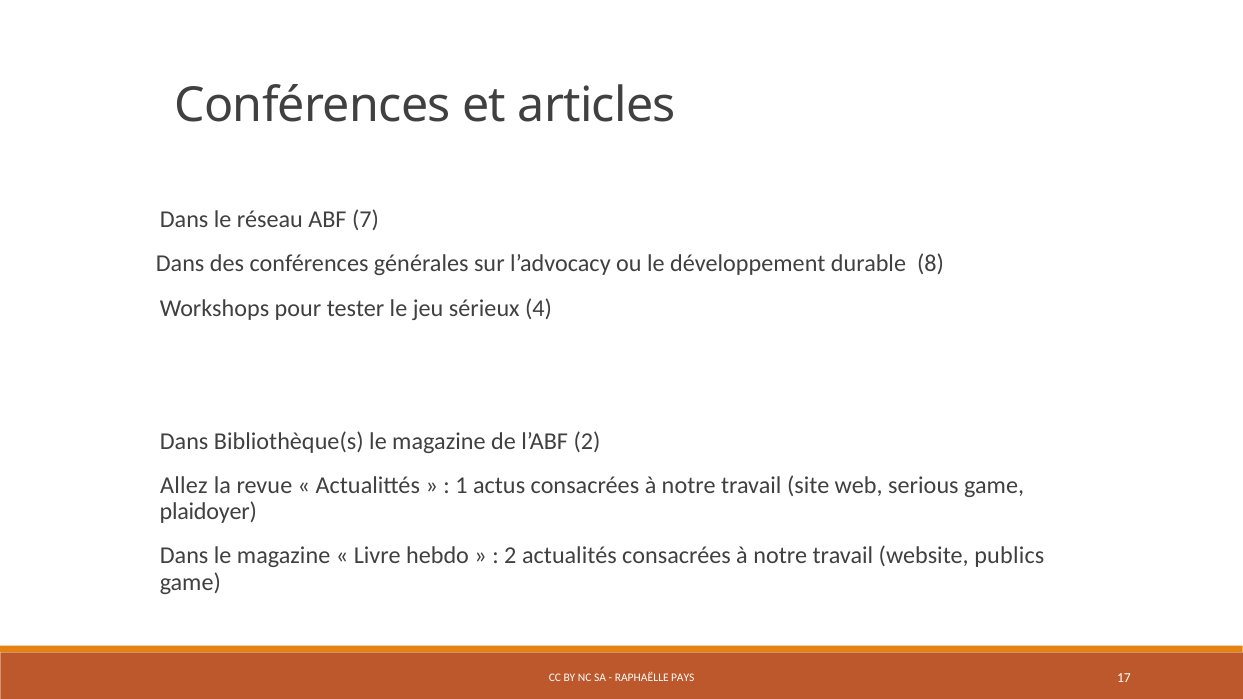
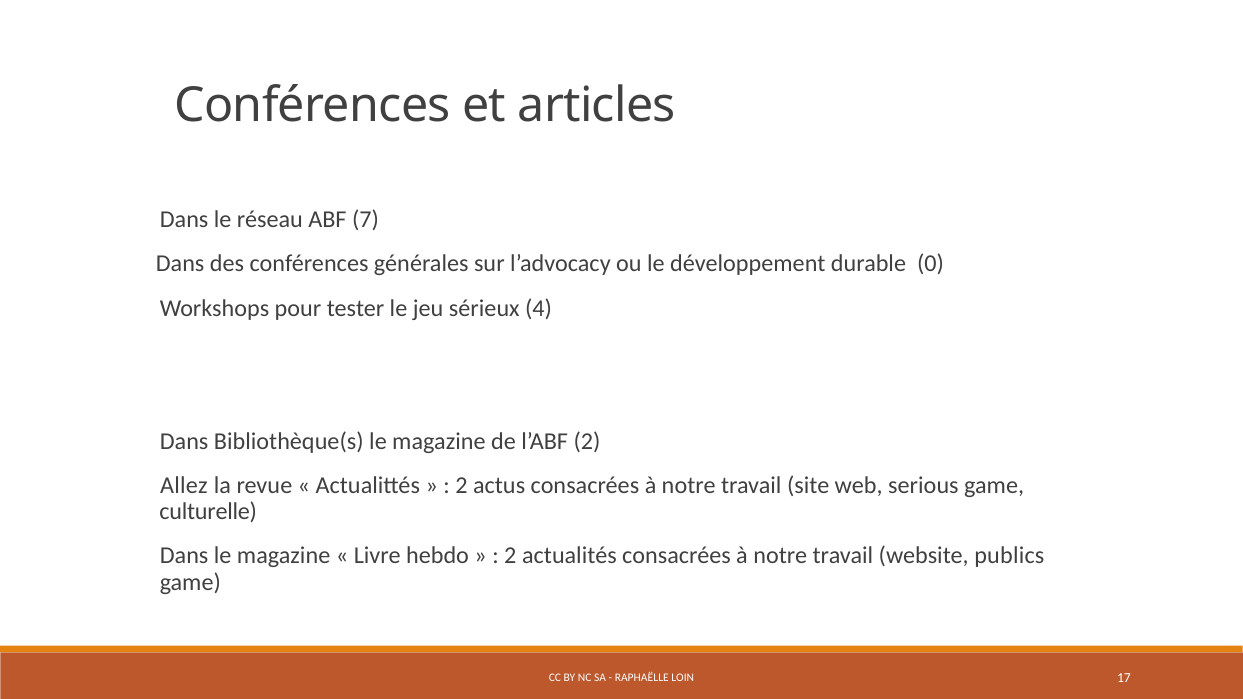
8: 8 -> 0 (931, 264)
1: 1 -> 2 (461, 486)
plaidoyer: plaidoyer -> culturelle (208, 512)
PAYS: PAYS -> LOIN (683, 678)
